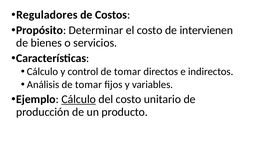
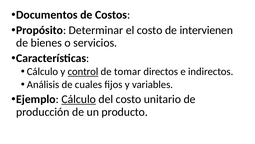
Reguladores: Reguladores -> Documentos (47, 15)
control underline: none -> present (83, 71)
Análisis de tomar: tomar -> cuales (89, 84)
